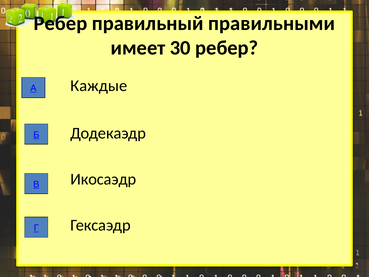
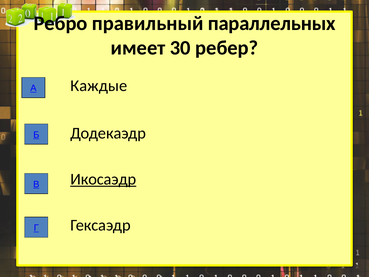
Ребер: Ребер -> Ребро (61, 23)
правильными: правильными -> параллельных (272, 23)
Икосаэдр underline: none -> present (103, 179)
